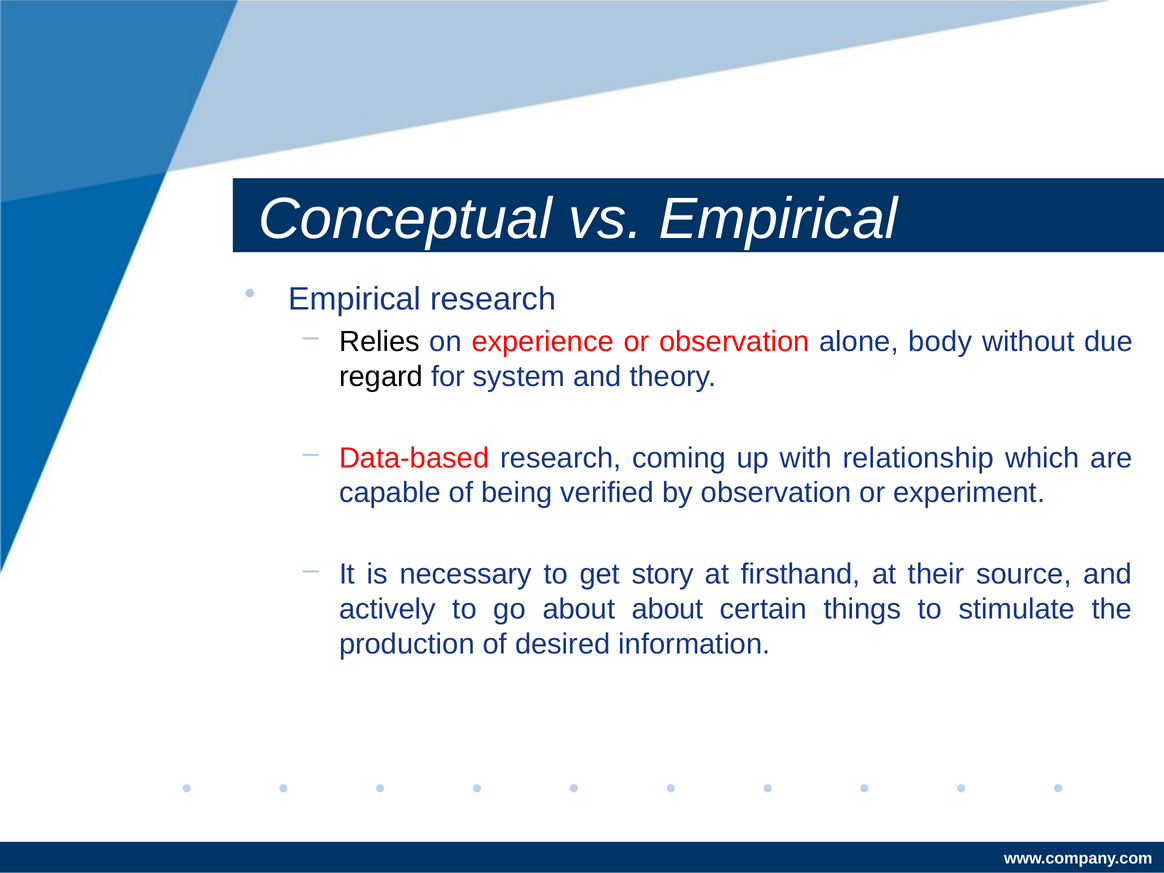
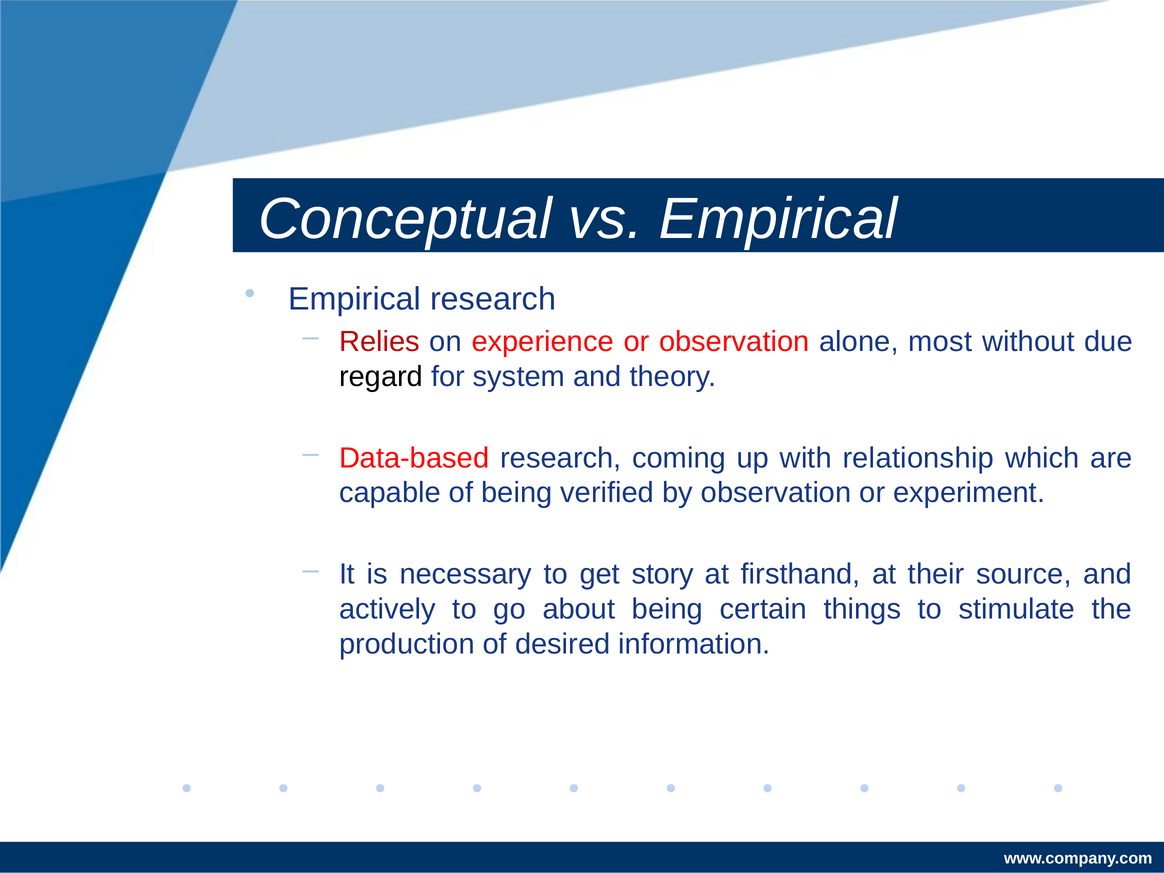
Relies colour: black -> red (379, 342)
body: body -> most (940, 342)
about about: about -> being (667, 609)
